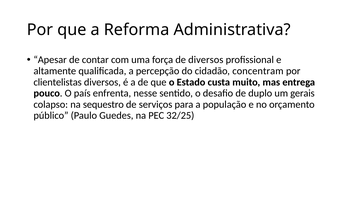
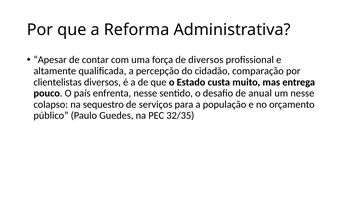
concentram: concentram -> comparação (258, 71)
duplo: duplo -> anual (260, 93)
um gerais: gerais -> nesse (302, 93)
32/25: 32/25 -> 32/35 (180, 115)
